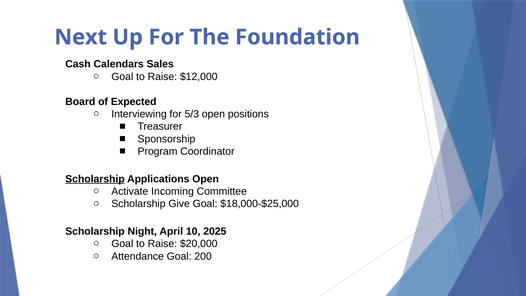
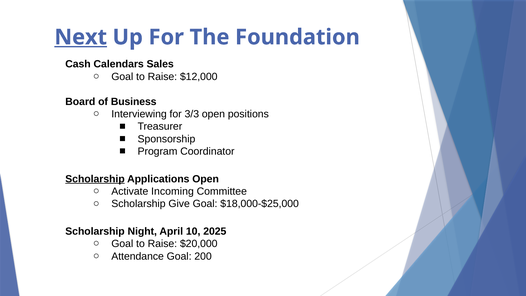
Next underline: none -> present (81, 37)
Expected: Expected -> Business (134, 102)
5/3: 5/3 -> 3/3 (192, 114)
